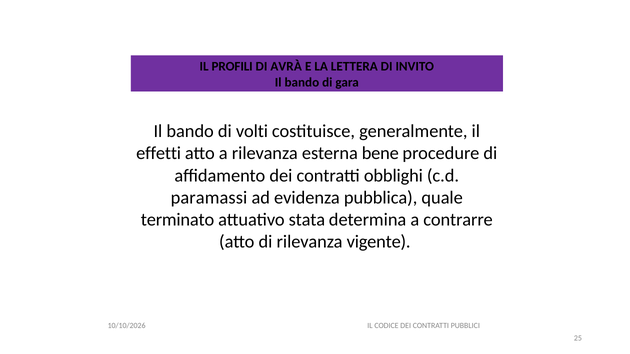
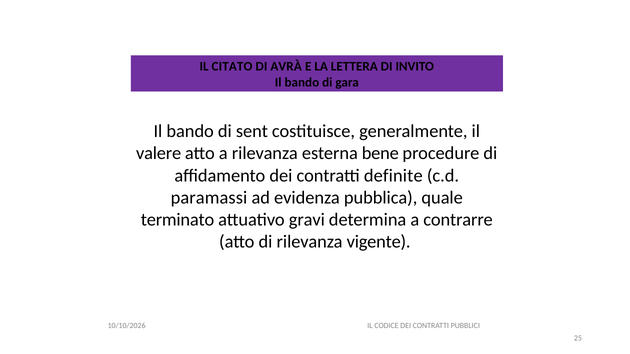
PROFILI: PROFILI -> CITATO (232, 67)
volti: volti -> sent (252, 132)
effetti: effetti -> valere (159, 154)
obblighi: obblighi -> definite (393, 176)
stata: stata -> gravi (307, 220)
